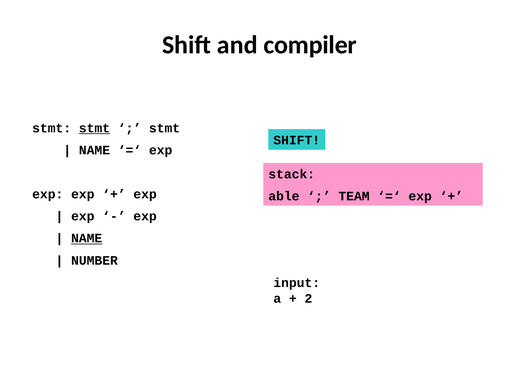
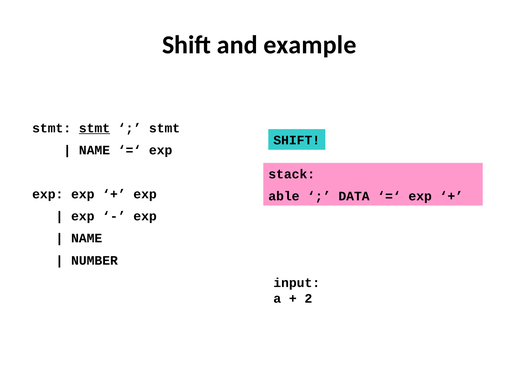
compiler: compiler -> example (310, 45)
TEAM: TEAM -> DATA (354, 196)
NAME underline: present -> none (87, 239)
